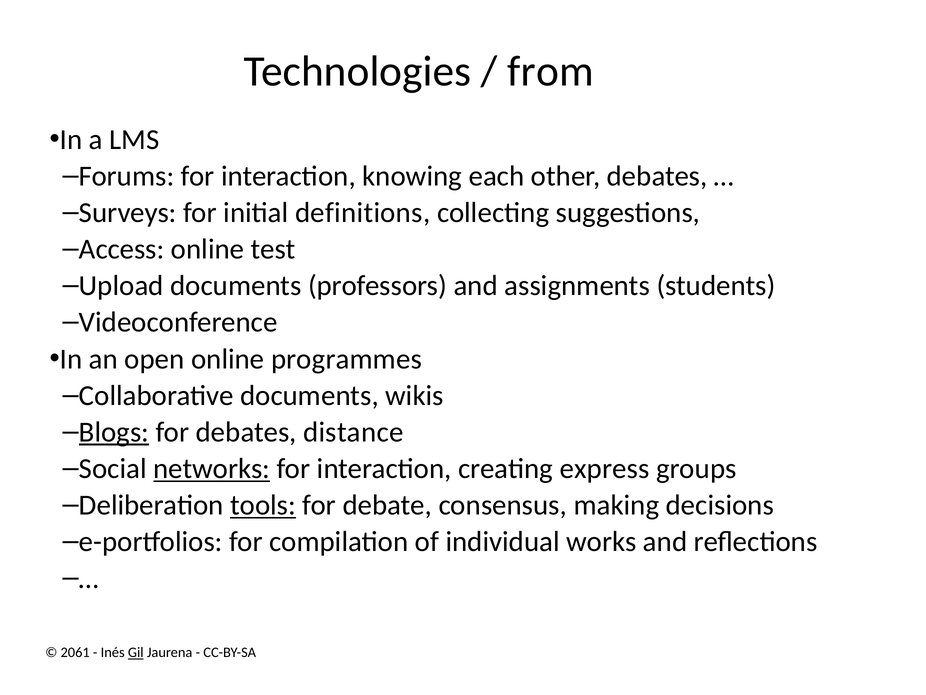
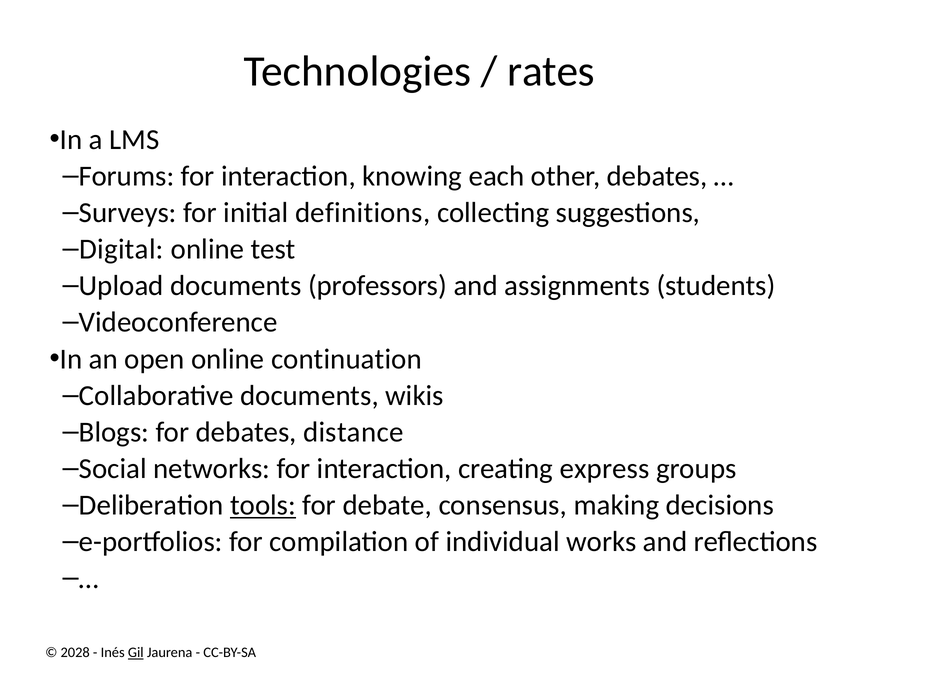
from: from -> rates (551, 71)
Access: Access -> Digital (121, 249)
programmes: programmes -> continuation (346, 359)
Blogs underline: present -> none (114, 432)
networks underline: present -> none (212, 468)
2061: 2061 -> 2028 (75, 652)
